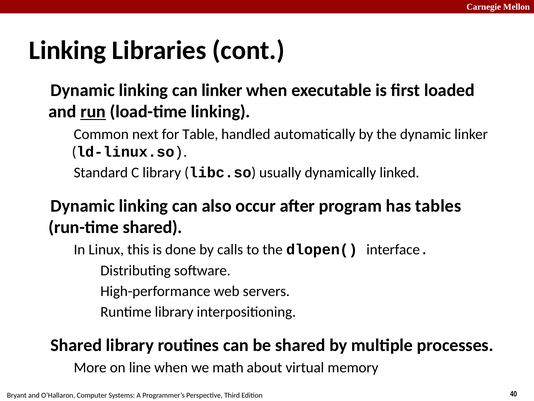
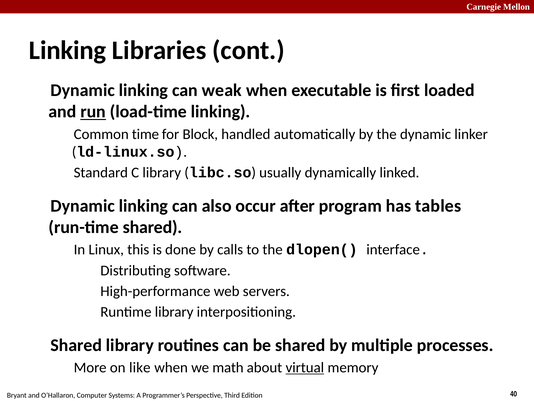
can linker: linker -> weak (222, 90)
next: next -> time (145, 134)
Table: Table -> Block (200, 134)
line: line -> like (140, 367)
virtual underline: none -> present (305, 367)
